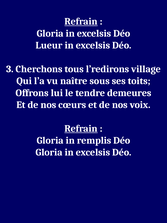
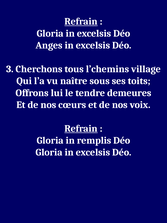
Lueur: Lueur -> Anges (49, 45)
l’redirons: l’redirons -> l’chemins (107, 69)
